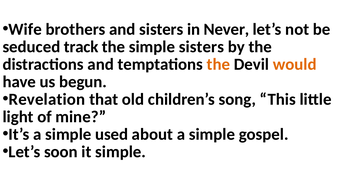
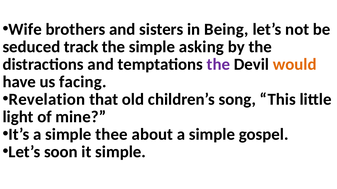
Never: Never -> Being (226, 29)
simple sisters: sisters -> asking (201, 47)
the colour: orange -> purple (218, 65)
begun: begun -> facing (83, 82)
used: used -> thee (111, 135)
